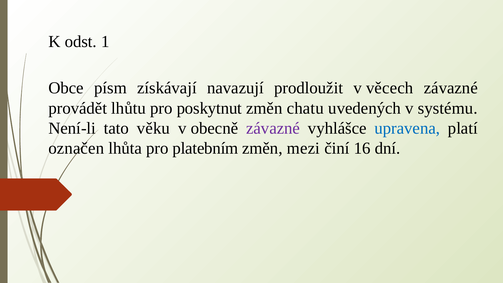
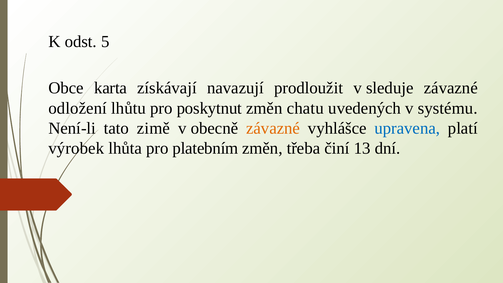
1: 1 -> 5 (105, 42)
písm: písm -> karta (111, 88)
věcech: věcech -> sleduje (390, 88)
provádět: provádět -> odložení (78, 108)
věku: věku -> zimě (153, 128)
závazné colour: purple -> orange (273, 128)
označen: označen -> výrobek (76, 148)
mezi: mezi -> třeba (303, 148)
16: 16 -> 13 (362, 148)
